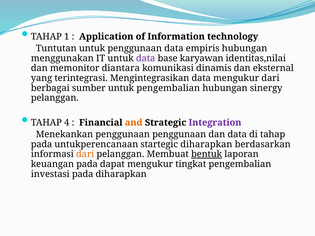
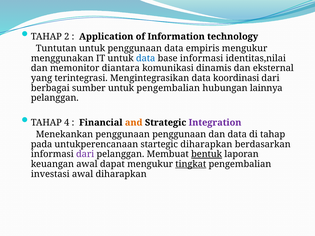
1: 1 -> 2 (67, 37)
empiris hubungan: hubungan -> mengukur (245, 48)
data colour: purple -> blue (146, 58)
base karyawan: karyawan -> informasi (202, 58)
data mengukur: mengukur -> koordinasi (236, 78)
sinergy: sinergy -> lainnya (266, 88)
dari colour: orange -> purple (85, 154)
keuangan pada: pada -> awal (87, 164)
tingkat underline: none -> present (191, 164)
investasi pada: pada -> awal (83, 174)
